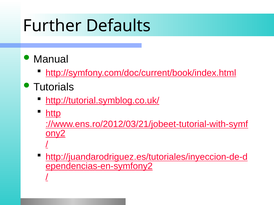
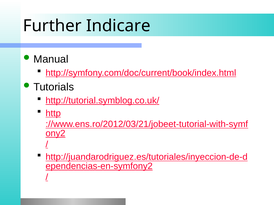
Defaults: Defaults -> Indicare (118, 26)
